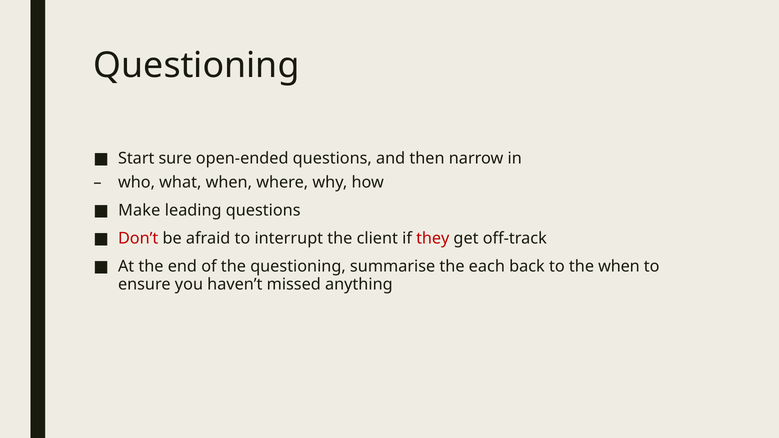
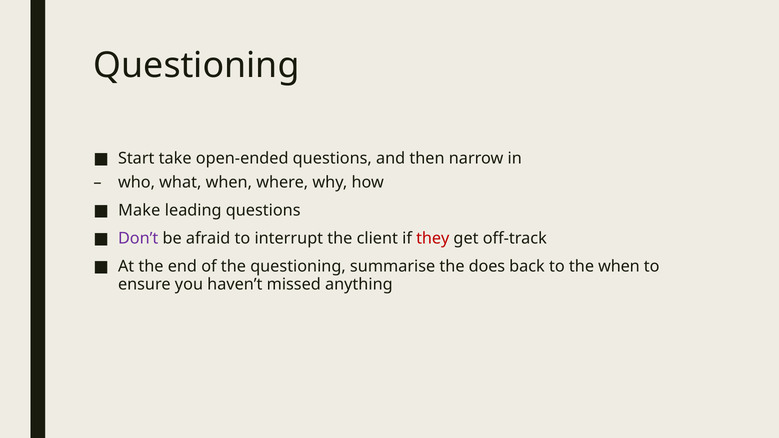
sure: sure -> take (175, 158)
Don’t colour: red -> purple (138, 238)
each: each -> does (487, 266)
